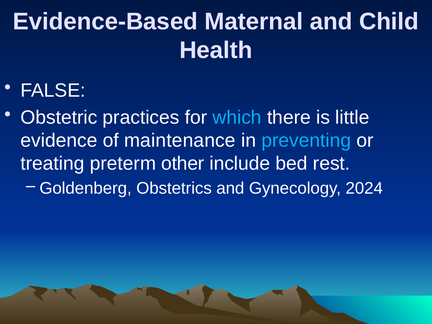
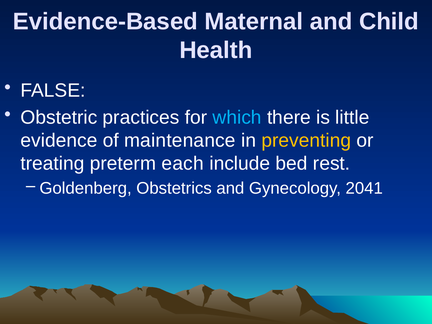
preventing colour: light blue -> yellow (306, 141)
other: other -> each (183, 164)
2024: 2024 -> 2041 (364, 188)
